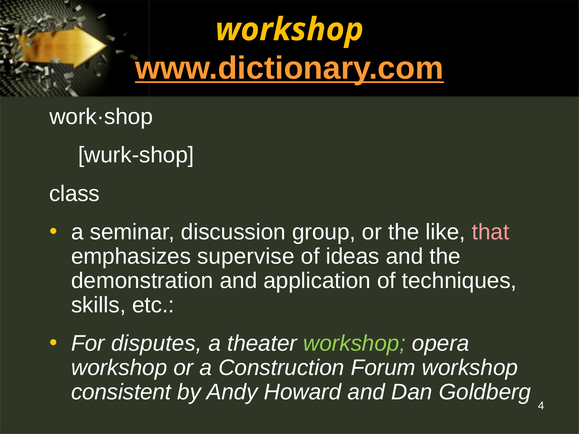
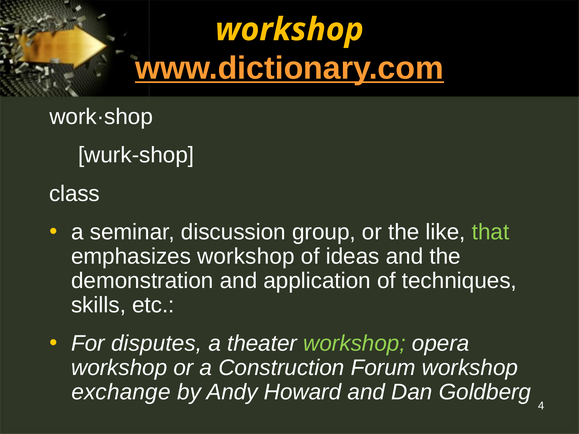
that colour: pink -> light green (491, 232)
emphasizes supervise: supervise -> workshop (246, 256)
consistent: consistent -> exchange (121, 392)
